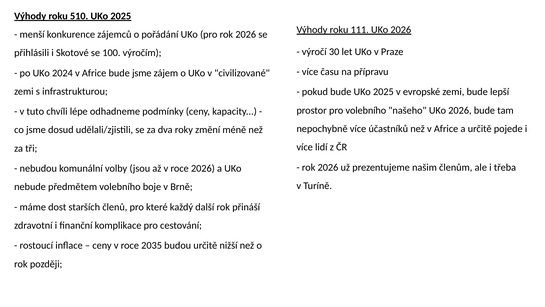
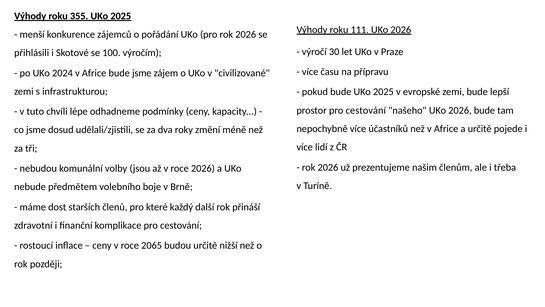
510: 510 -> 355 (79, 16)
prostor pro volebního: volebního -> cestování (366, 110)
2035: 2035 -> 2065 (152, 245)
